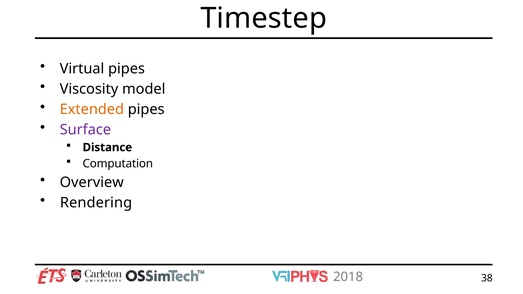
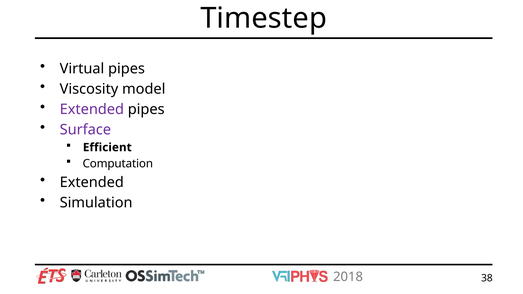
Extended colour: orange -> purple (92, 109)
Distance: Distance -> Efficient (107, 147)
Overview: Overview -> Extended (92, 183)
Rendering: Rendering -> Simulation (96, 203)
